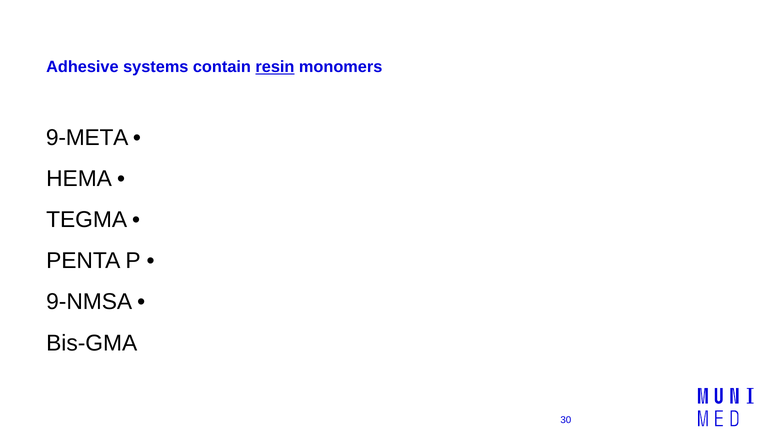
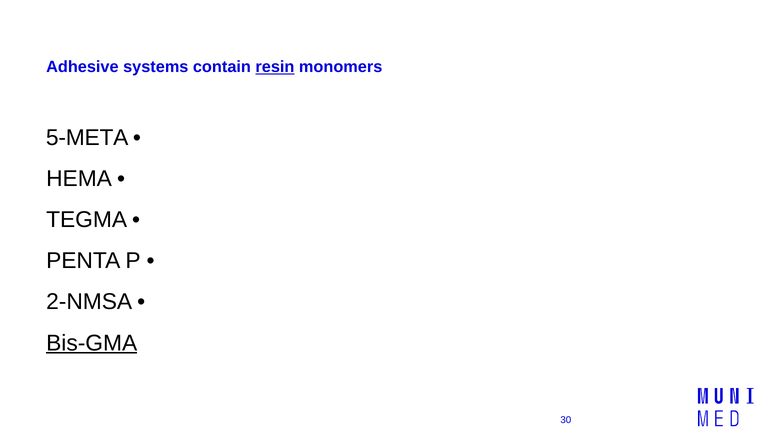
9-META: 9-META -> 5-META (87, 138)
9-NMSA: 9-NMSA -> 2-NMSA (89, 302)
Bis-GMA underline: none -> present (92, 343)
